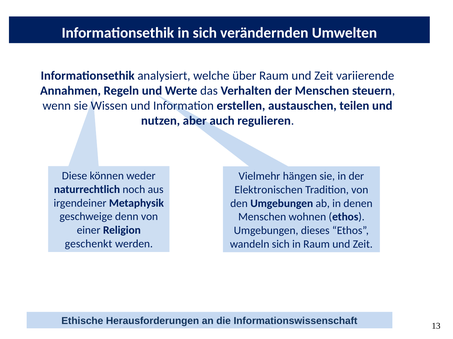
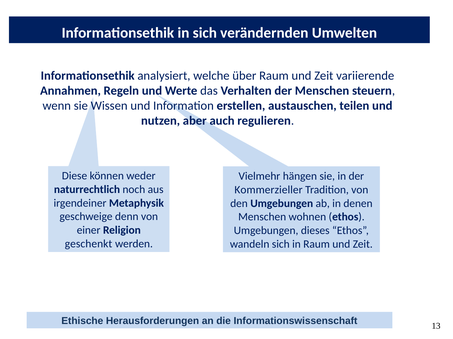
Elektronischen: Elektronischen -> Kommerzieller (269, 190)
